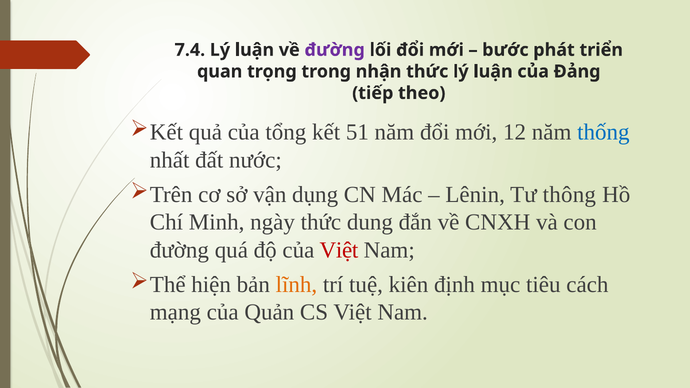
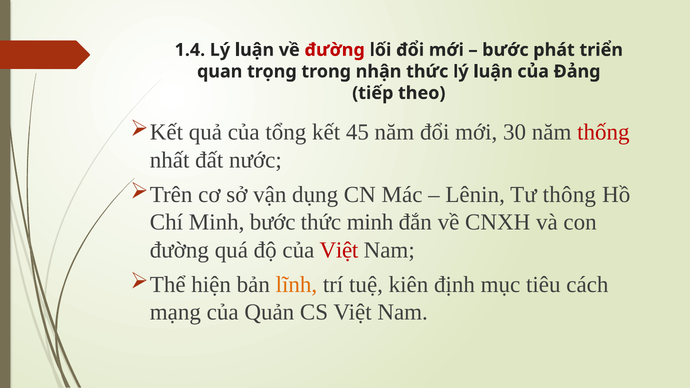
7.4: 7.4 -> 1.4 (190, 50)
đường colour: purple -> red (335, 50)
51: 51 -> 45 (357, 132)
12: 12 -> 30 (515, 132)
thống colour: blue -> red (603, 132)
Minh ngày: ngày -> bước (273, 222)
thức dung: dung -> minh (370, 222)
